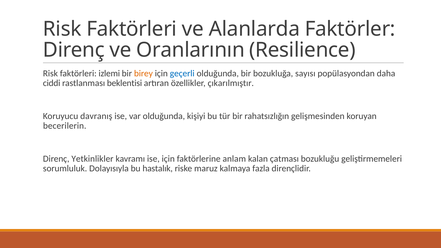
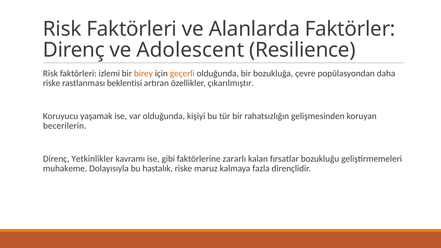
Oranlarının: Oranlarının -> Adolescent (190, 50)
geçerli colour: blue -> orange (182, 73)
sayısı: sayısı -> çevre (305, 73)
ciddi: ciddi -> riske (52, 83)
davranış: davranış -> yaşamak (96, 116)
ise için: için -> gibi (168, 159)
anlam: anlam -> zararlı (234, 159)
çatması: çatması -> fırsatlar (284, 159)
sorumluluk: sorumluluk -> muhakeme (65, 169)
